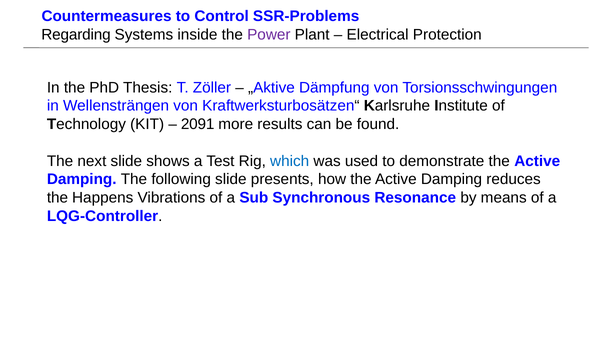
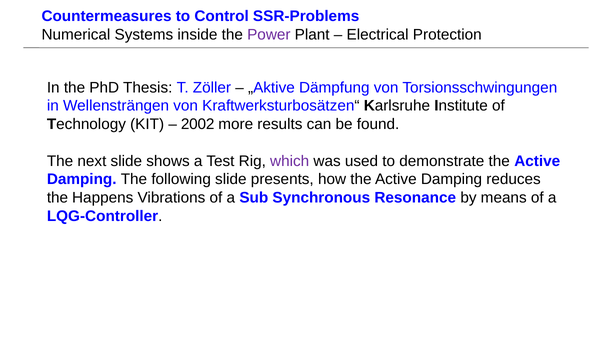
Regarding: Regarding -> Numerical (76, 35)
2091: 2091 -> 2002 (198, 124)
which colour: blue -> purple (290, 161)
